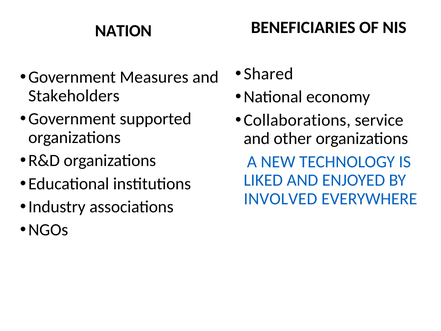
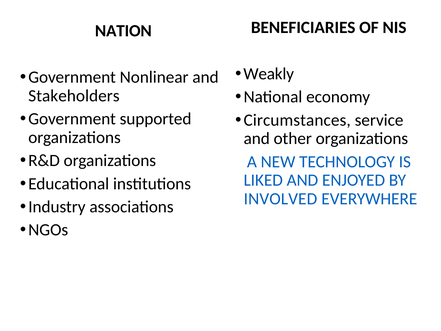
Shared: Shared -> Weakly (269, 74)
Measures: Measures -> Nonlinear (154, 77)
Collaborations: Collaborations -> Circumstances (297, 120)
